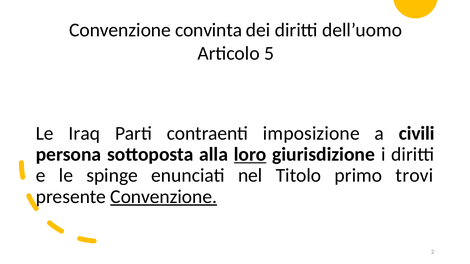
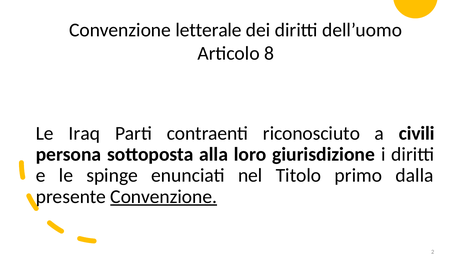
convinta: convinta -> letterale (209, 30)
5: 5 -> 8 (269, 54)
imposizione: imposizione -> riconosciuto (311, 133)
loro underline: present -> none (250, 155)
trovi: trovi -> dalla (415, 176)
